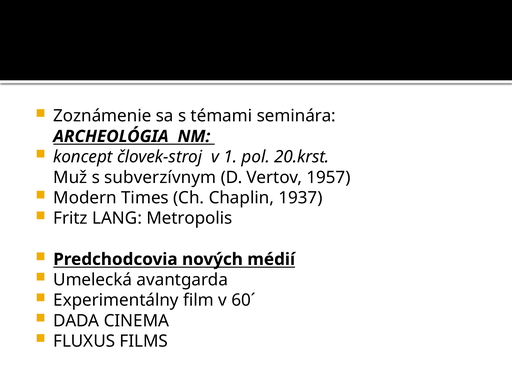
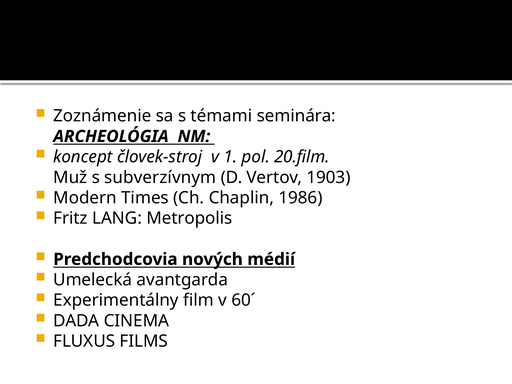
20.krst: 20.krst -> 20.film (302, 157)
1957: 1957 -> 1903 (328, 177)
1937: 1937 -> 1986 (300, 198)
